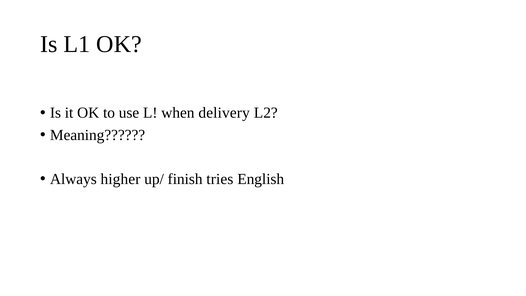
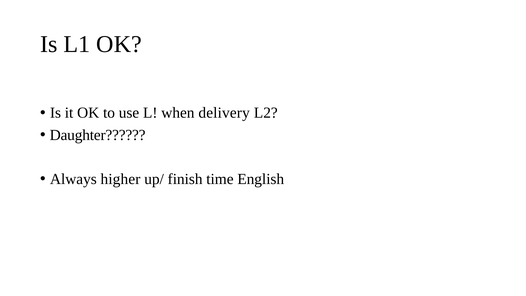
Meaning: Meaning -> Daughter (98, 135)
tries: tries -> time (220, 179)
